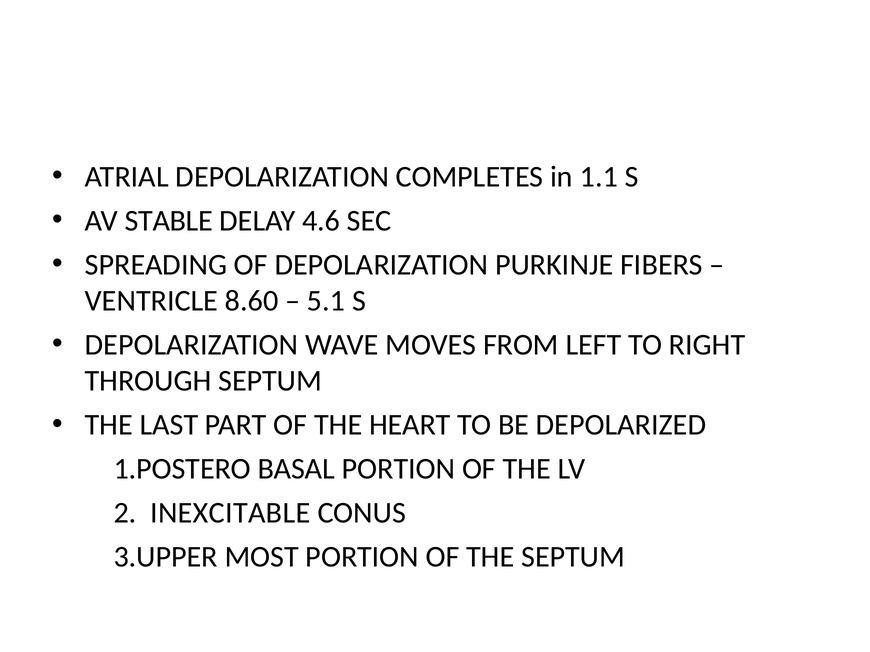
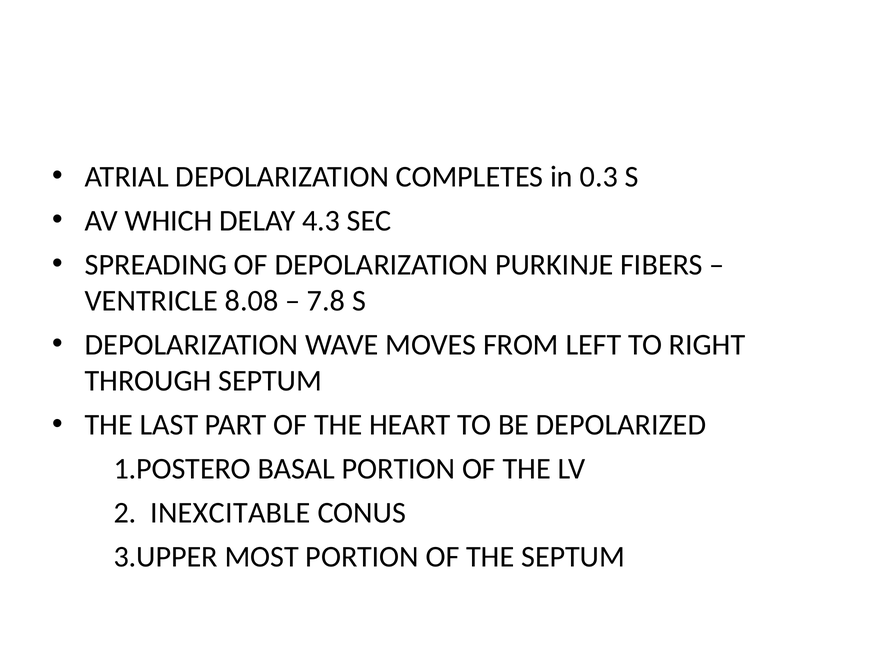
1.1: 1.1 -> 0.3 (599, 177)
STABLE: STABLE -> WHICH (169, 221)
4.6: 4.6 -> 4.3 (321, 221)
8.60: 8.60 -> 8.08 (252, 301)
5.1: 5.1 -> 7.8 (326, 301)
